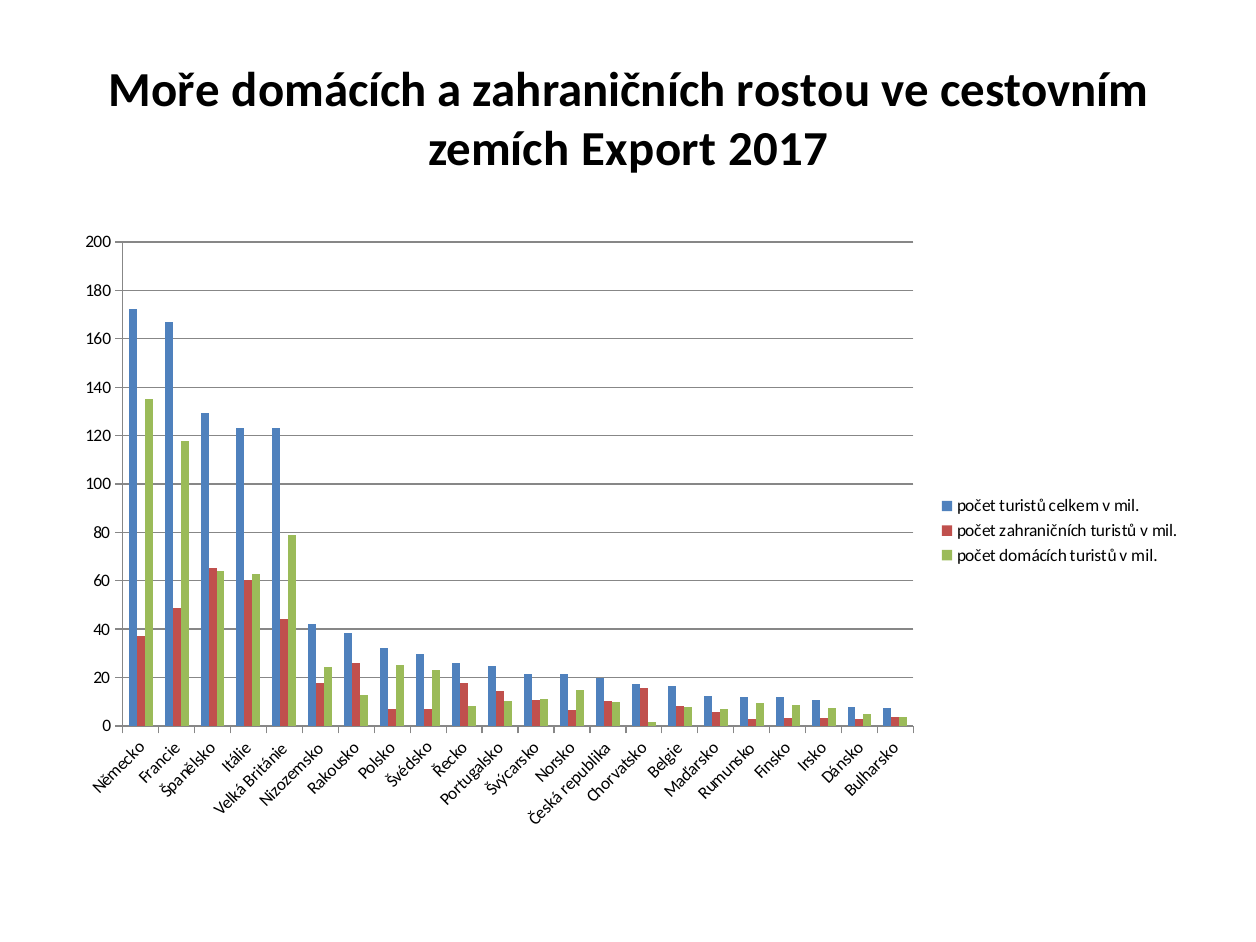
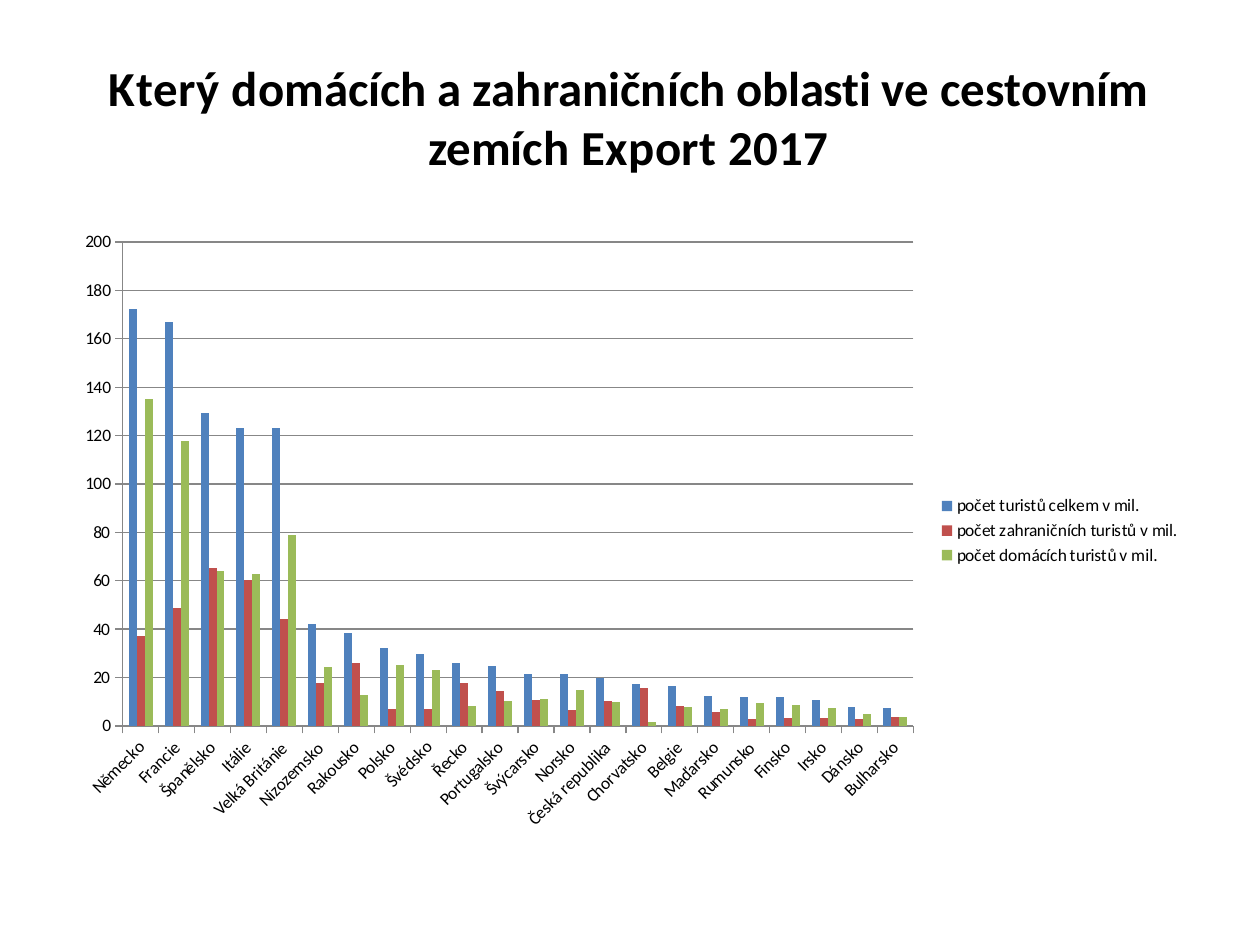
Moře: Moře -> Který (164, 90)
rostou: rostou -> oblasti (804, 90)
